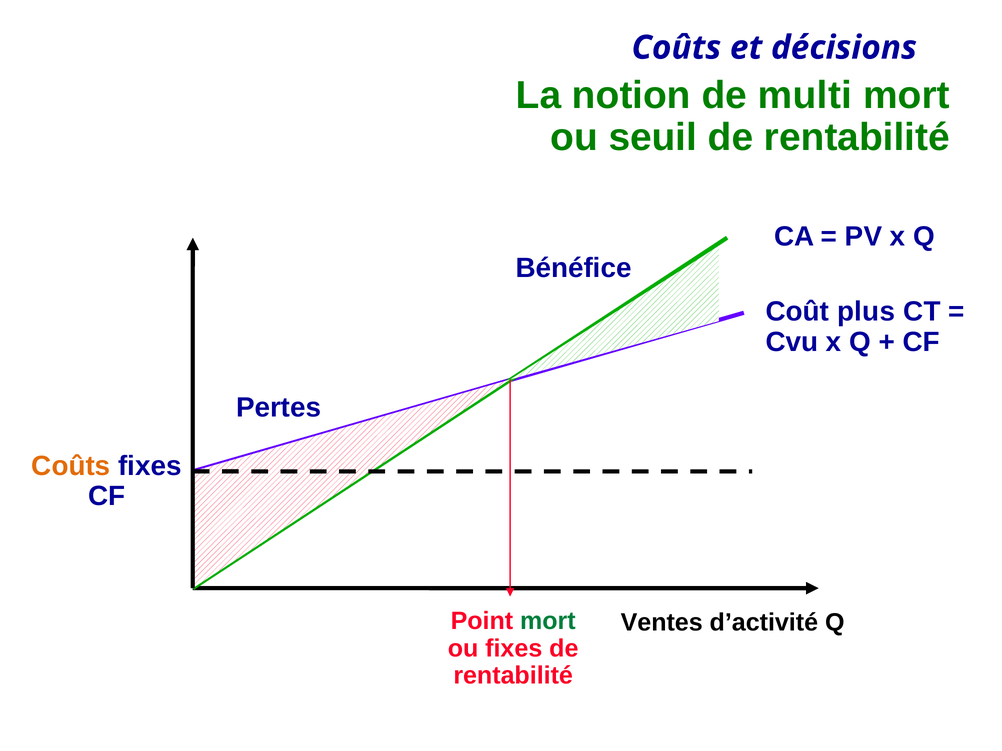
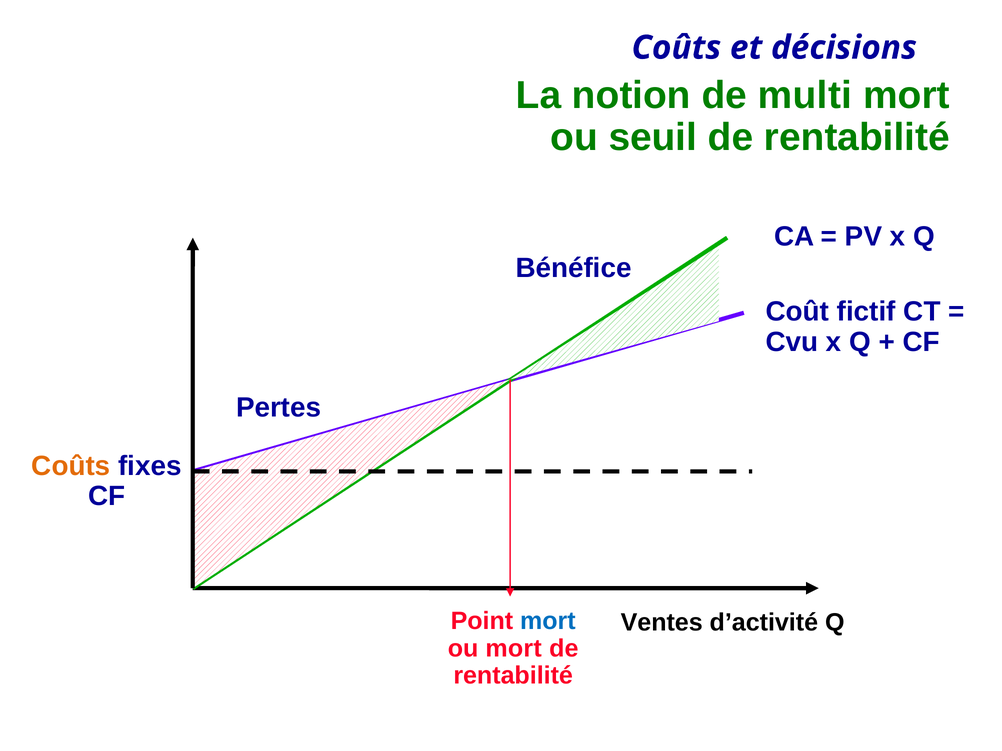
plus: plus -> fictif (866, 312)
mort colour: green -> blue (548, 622)
ou fixes: fixes -> mort (514, 649)
